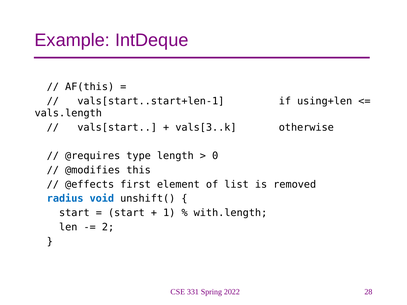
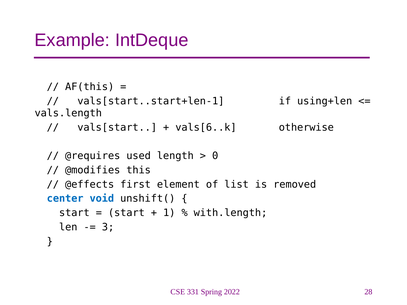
vals[3..k: vals[3..k -> vals[6..k (206, 128)
type: type -> used (139, 156)
radius: radius -> center (65, 199)
2: 2 -> 3 (108, 227)
